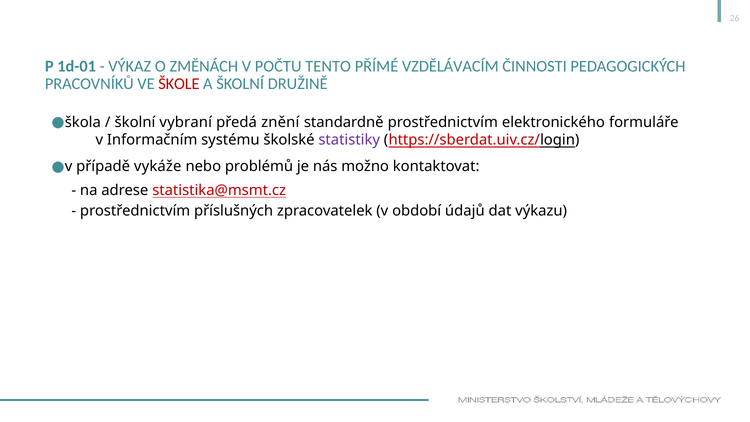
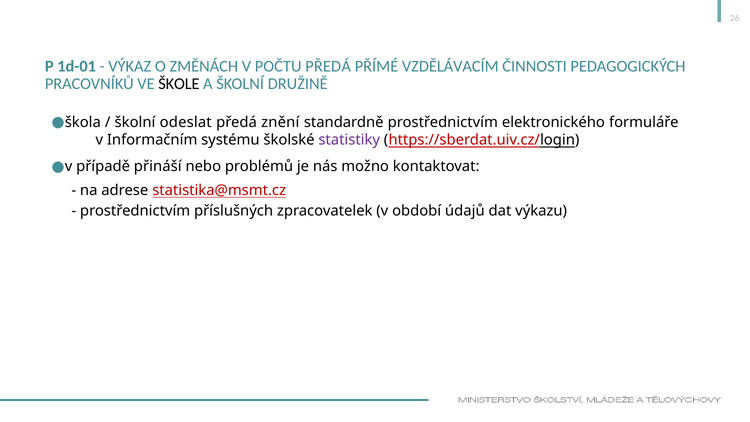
POČTU TENTO: TENTO -> PŘEDÁ (328, 66)
ŠKOLE colour: red -> black (179, 84)
vybraní: vybraní -> odeslat (186, 122)
vykáže: vykáže -> přináší (158, 166)
